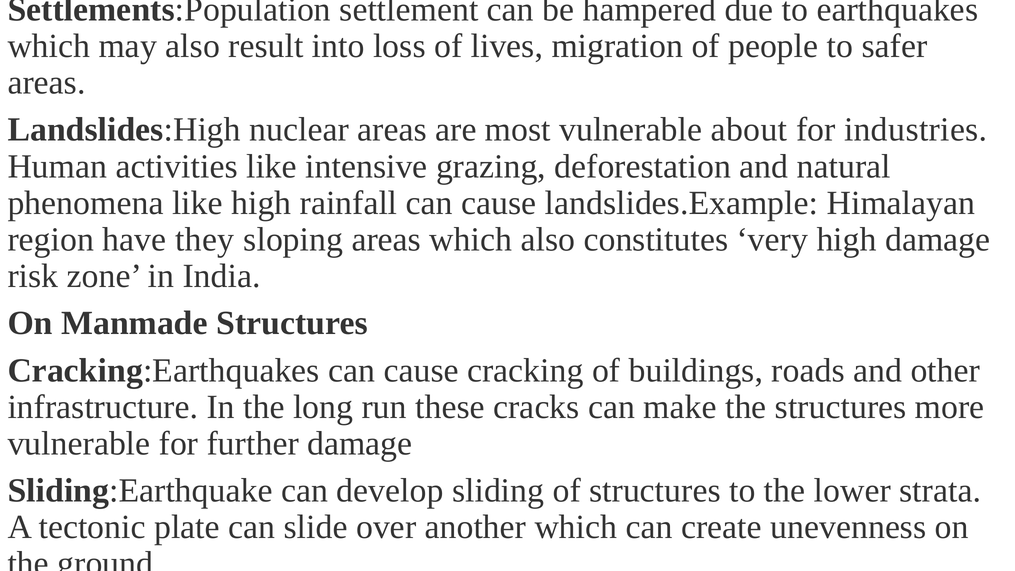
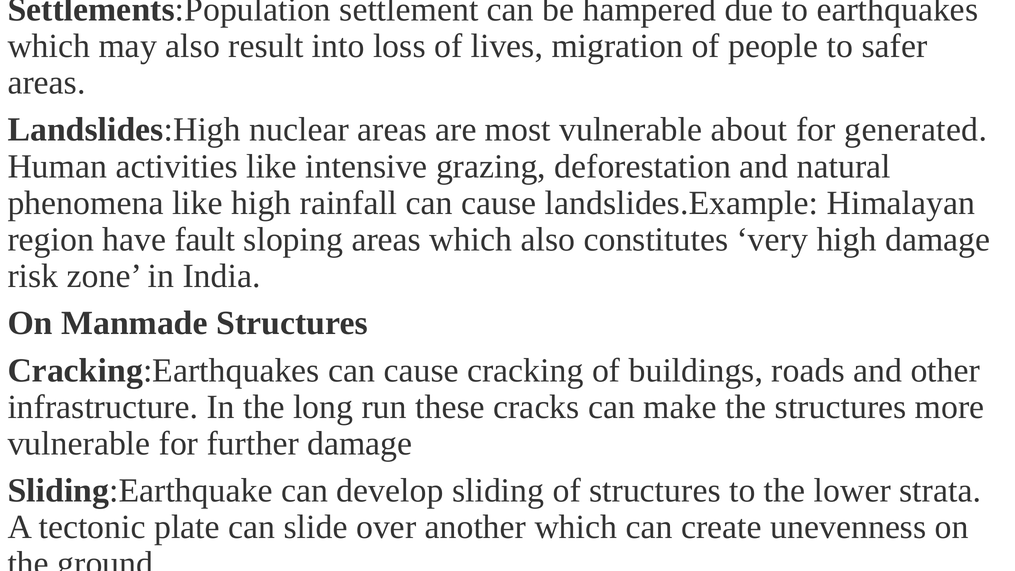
industries: industries -> generated (916, 130)
they: they -> fault (205, 240)
